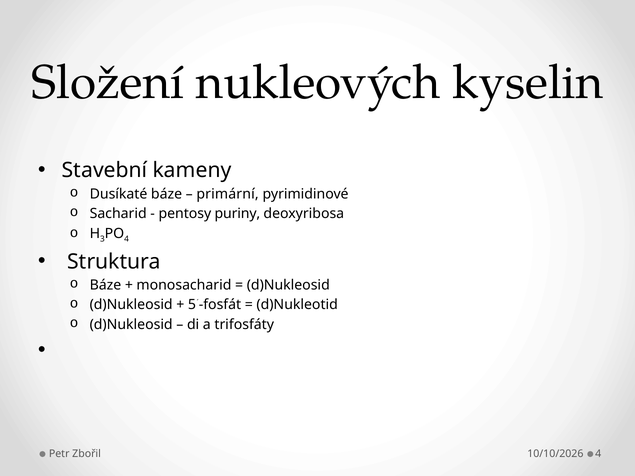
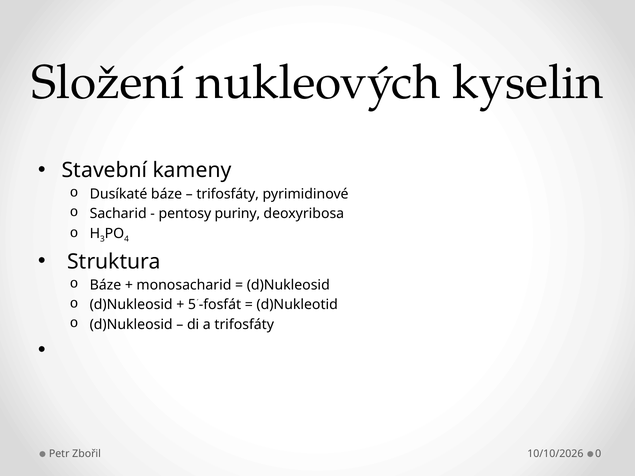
primární: primární -> trifosfáty (228, 194)
Zbořil 4: 4 -> 0 (598, 454)
